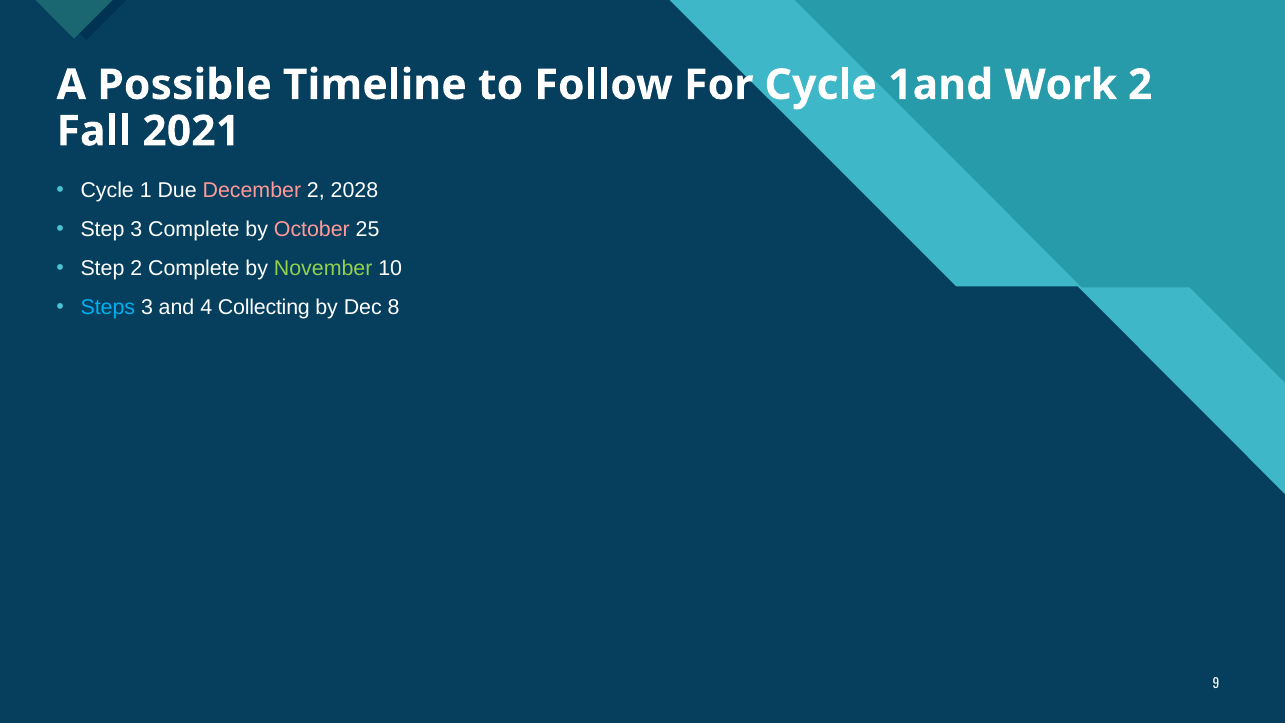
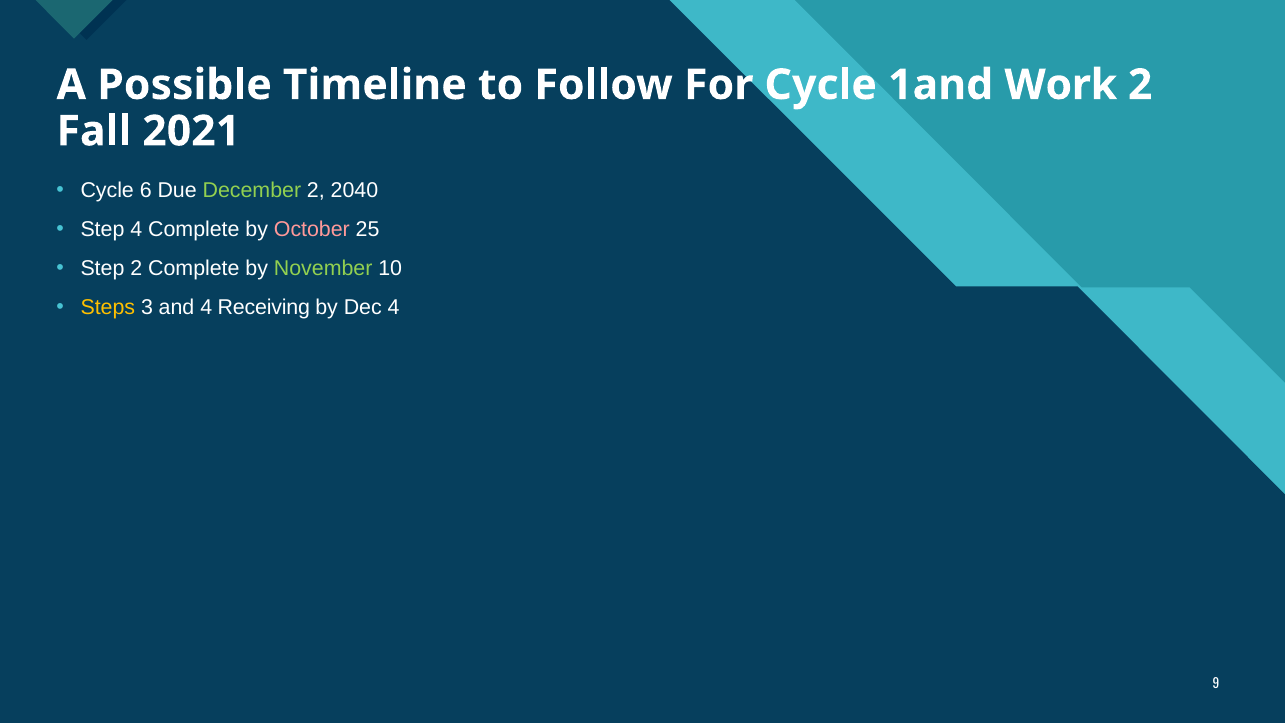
1: 1 -> 6 (146, 190)
December colour: pink -> light green (252, 190)
2028: 2028 -> 2040 (354, 190)
Step 3: 3 -> 4 (136, 230)
Steps colour: light blue -> yellow (108, 308)
Collecting: Collecting -> Receiving (264, 308)
Dec 8: 8 -> 4 (394, 308)
